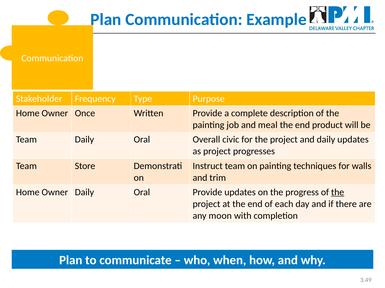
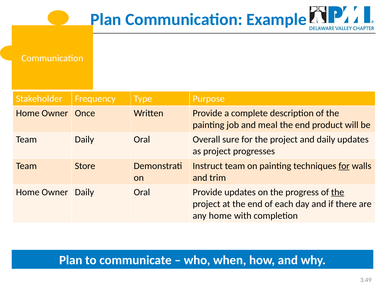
civic: civic -> sure (231, 140)
for underline: none -> present (344, 166)
any moon: moon -> home (220, 216)
